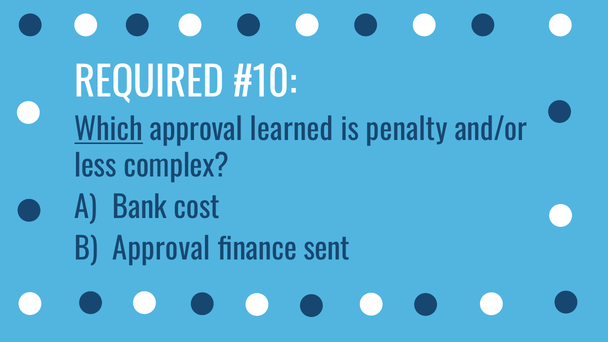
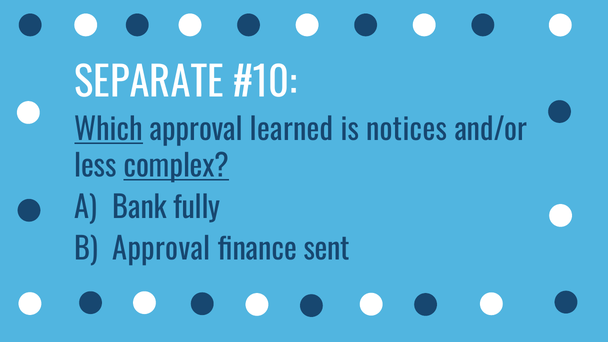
REQUIRED: REQUIRED -> SEPARATE (149, 83)
penalty: penalty -> notices (407, 130)
complex underline: none -> present (176, 167)
cost: cost -> fully (197, 208)
